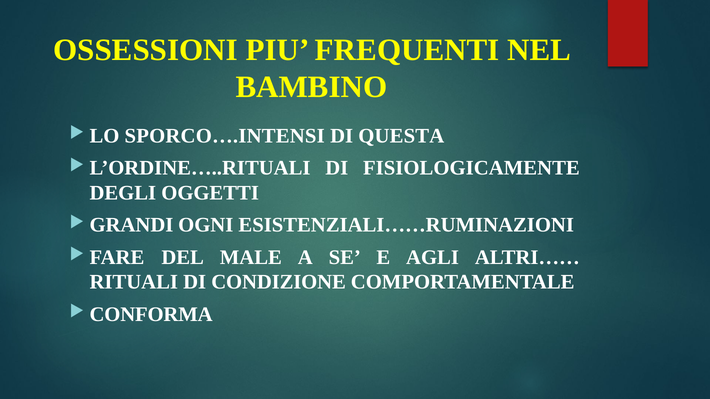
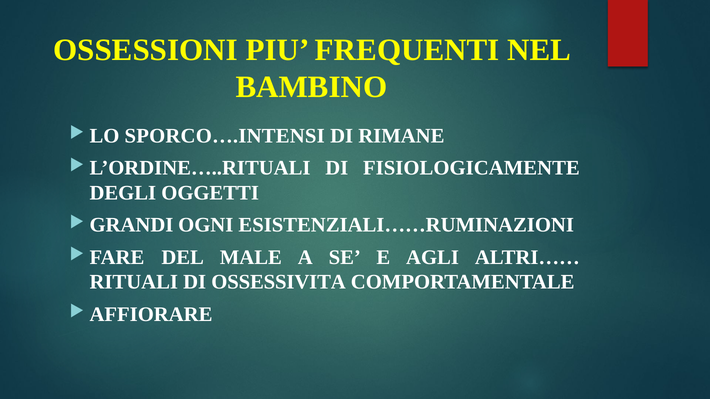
QUESTA: QUESTA -> RIMANE (401, 136)
CONDIZIONE: CONDIZIONE -> OSSESSIVITA (279, 282)
CONFORMA: CONFORMA -> AFFIORARE (151, 314)
